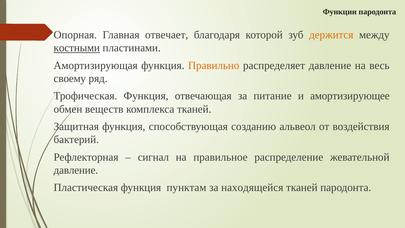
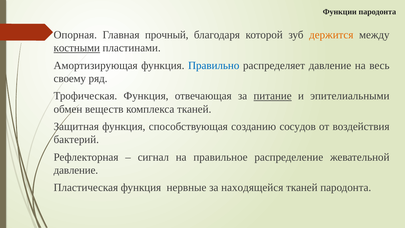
отвечает: отвечает -> прочный (167, 35)
Правильно colour: orange -> blue (214, 65)
питание underline: none -> present (273, 96)
амортизирующее: амортизирующее -> эпителиальными (350, 96)
альвеол: альвеол -> сосудов (298, 126)
пунктам: пунктам -> нервные (187, 187)
